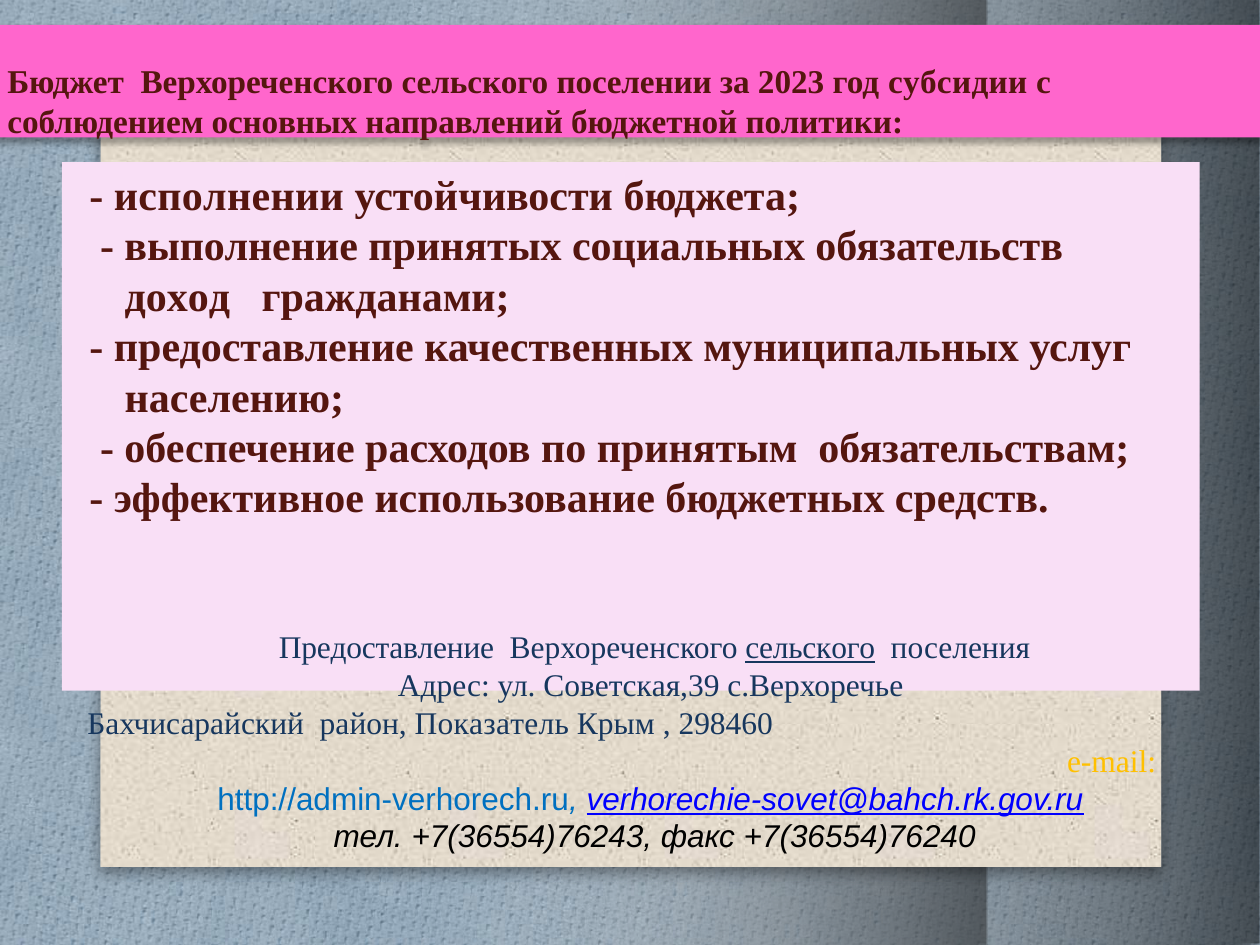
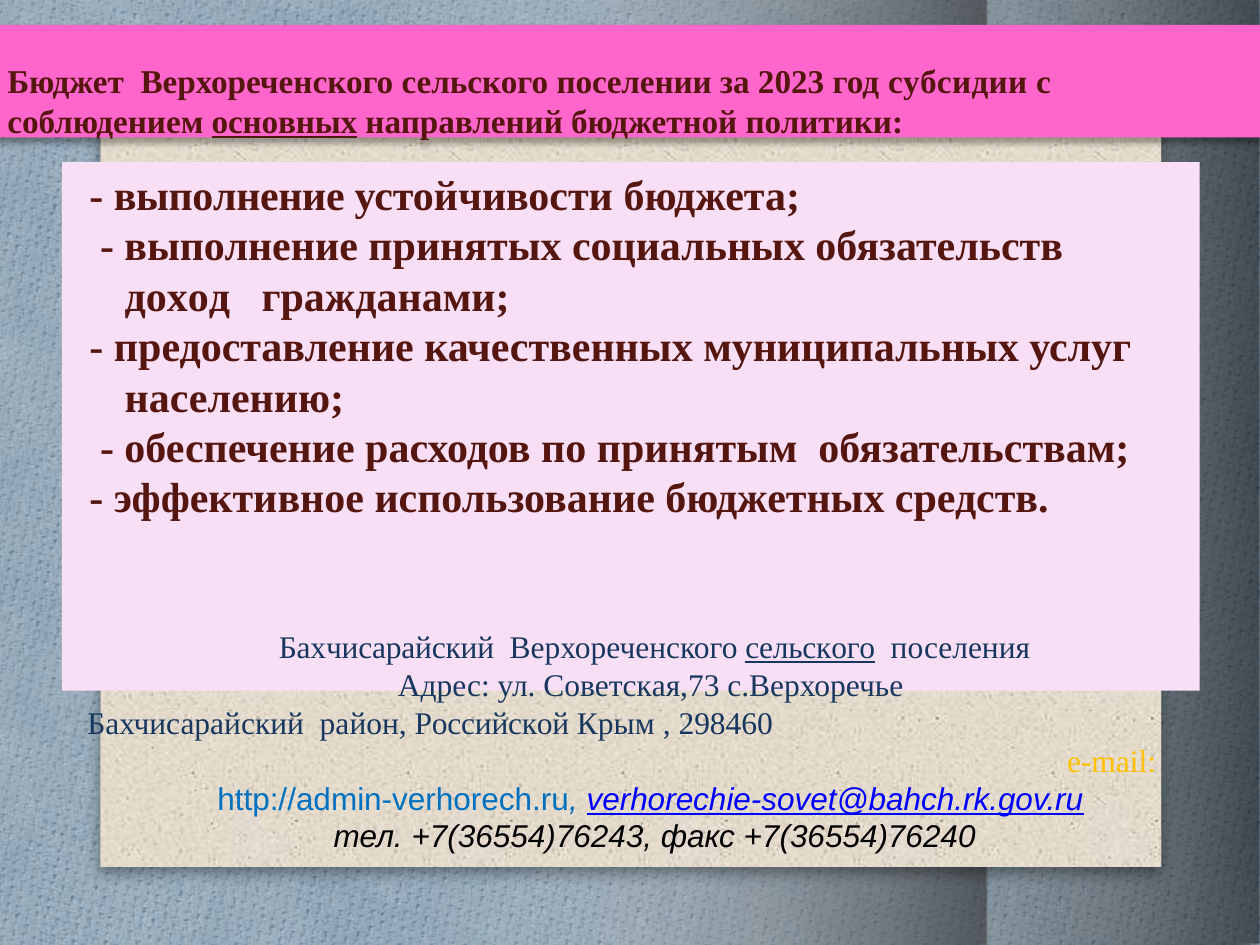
основных underline: none -> present (284, 122)
исполнении: исполнении -> выполнение (229, 197)
Предоставление: Предоставление -> Бахчисарайский (386, 649)
Советская,39: Советская,39 -> Советская,73 (632, 686)
Показатель: Показатель -> Российской (492, 724)
